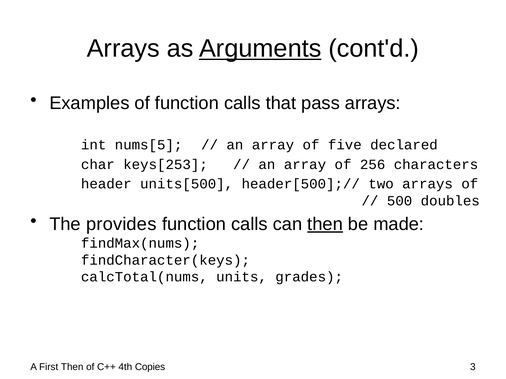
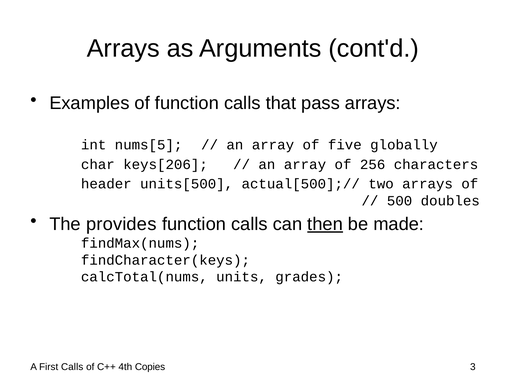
Arguments underline: present -> none (260, 49)
declared: declared -> globally (404, 145)
keys[253: keys[253 -> keys[206 (166, 165)
header[500];//: header[500];// -> actual[500];// (301, 184)
First Then: Then -> Calls (72, 368)
